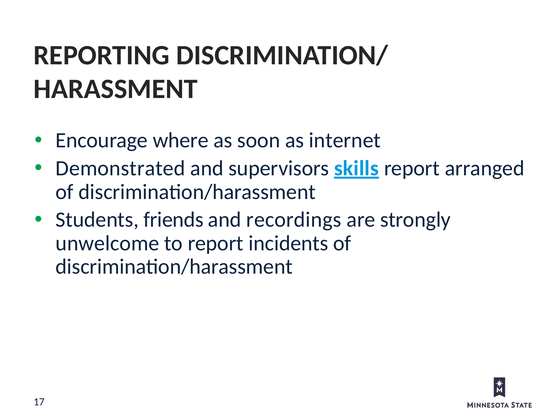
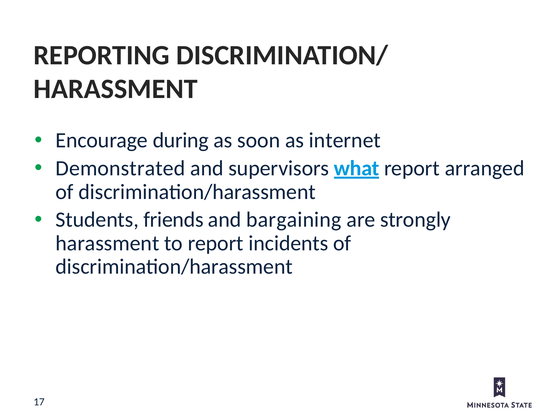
where: where -> during (181, 140)
skills: skills -> what (357, 168)
recordings: recordings -> bargaining (294, 220)
unwelcome: unwelcome -> harassment (107, 243)
